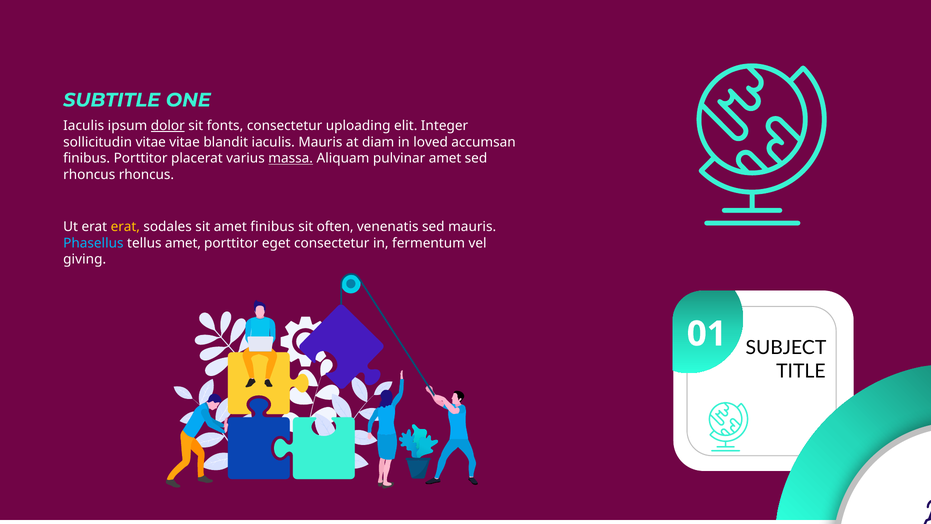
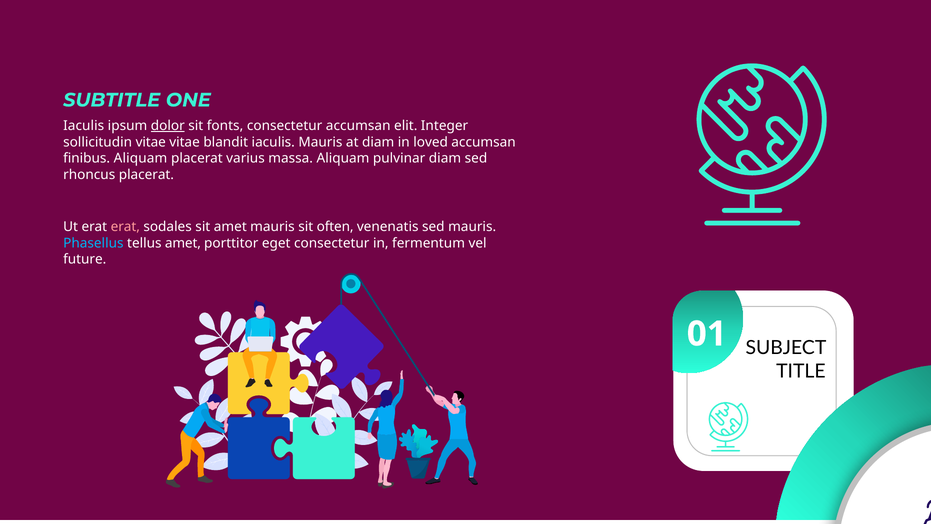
consectetur uploading: uploading -> accumsan (358, 126)
finibus Porttitor: Porttitor -> Aliquam (141, 158)
massa underline: present -> none (291, 158)
pulvinar amet: amet -> diam (445, 158)
rhoncus rhoncus: rhoncus -> placerat (146, 175)
erat colour: yellow -> pink (125, 227)
amet finibus: finibus -> mauris (272, 227)
giving: giving -> future (85, 259)
